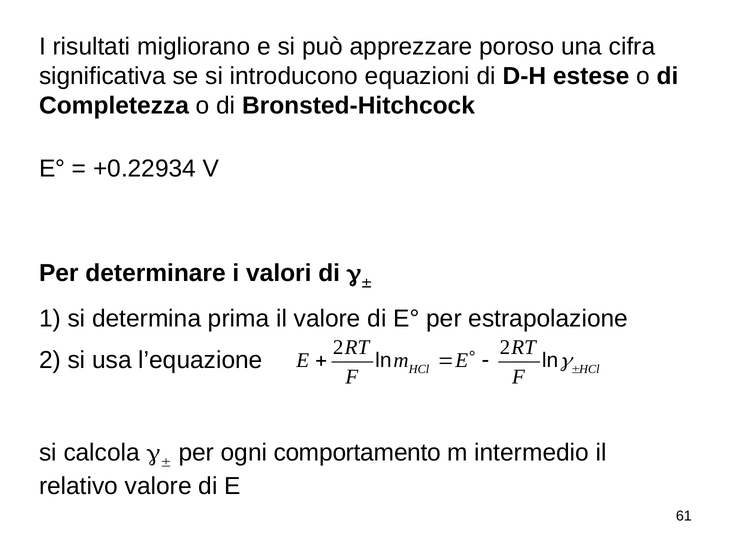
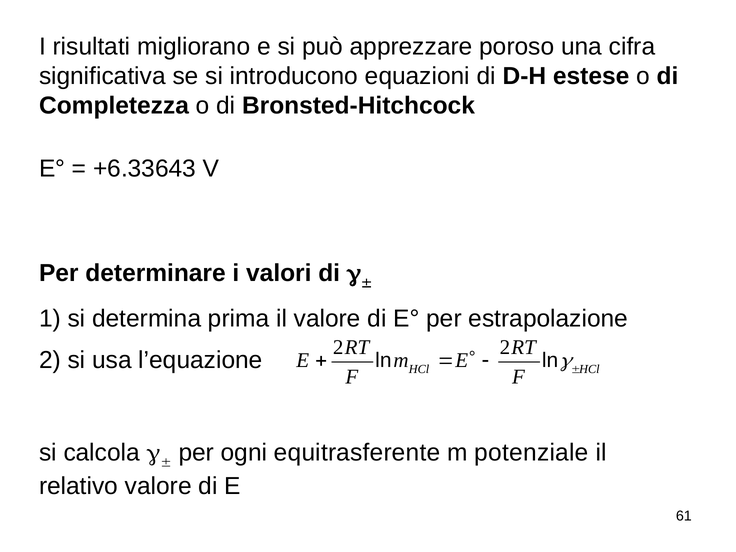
+0.22934: +0.22934 -> +6.33643 (145, 169)
comportamento: comportamento -> equitrasferente (357, 453)
intermedio: intermedio -> potenziale (532, 453)
